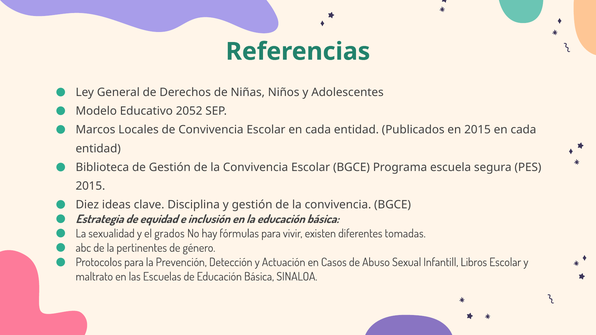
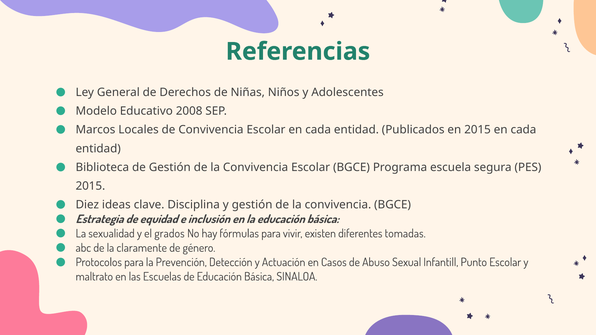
2052: 2052 -> 2008 (189, 111)
pertinentes: pertinentes -> claramente (142, 248)
Libros: Libros -> Punto (474, 262)
